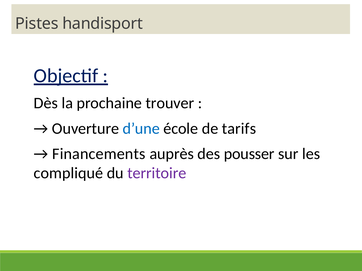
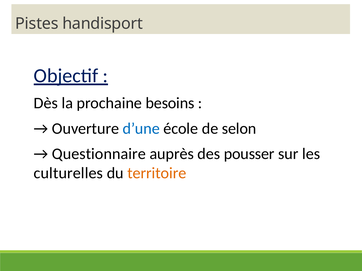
trouver: trouver -> besoins (170, 103)
tarifs: tarifs -> selon (239, 129)
Financements: Financements -> Questionnaire (99, 154)
compliqué: compliqué -> culturelles (68, 173)
territoire colour: purple -> orange (157, 173)
